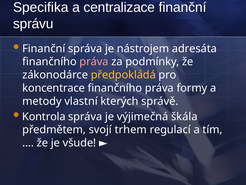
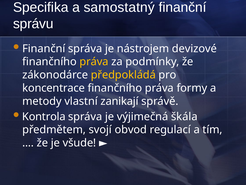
centralizace: centralizace -> samostatný (119, 7)
adresáta: adresáta -> devizové (194, 48)
práva colour: pink -> yellow (94, 62)
kterých: kterých -> zanikají (120, 101)
trhem: trhem -> obvod (131, 129)
